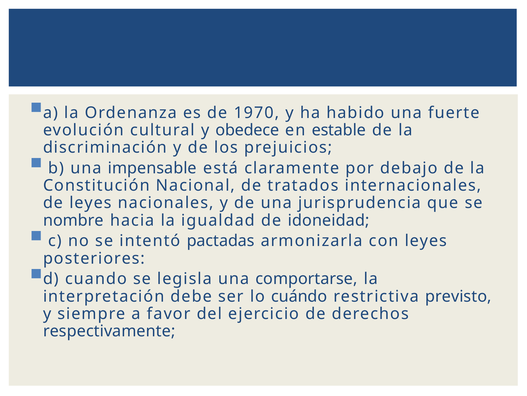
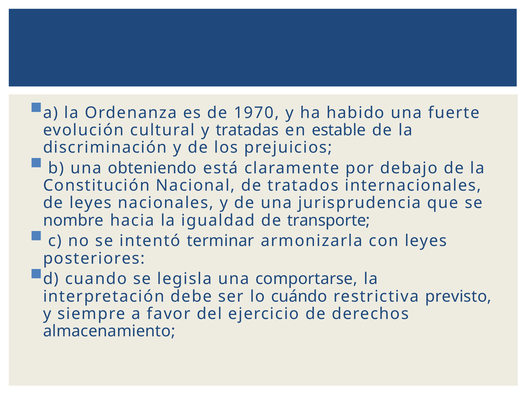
obedece: obedece -> tratadas (247, 130)
impensable: impensable -> obteniendo (152, 168)
idoneidad: idoneidad -> transporte (329, 220)
pactadas: pactadas -> terminar (221, 241)
respectivamente: respectivamente -> almacenamiento (109, 331)
